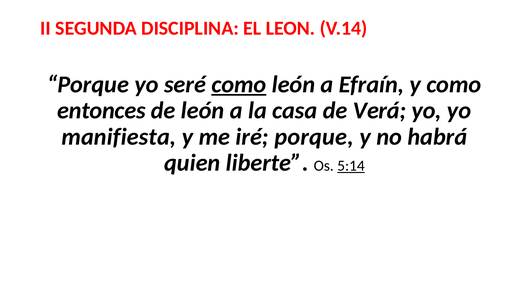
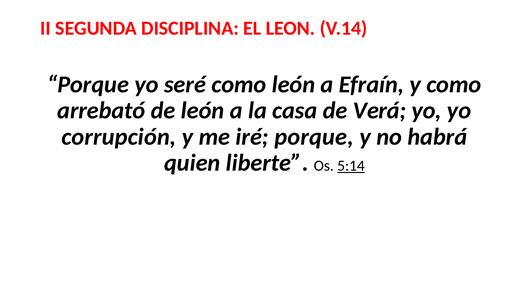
como underline: present -> none (239, 85)
entonces: entonces -> arrebató (101, 111)
manifiesta: manifiesta -> corrupción (119, 137)
